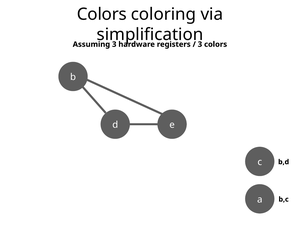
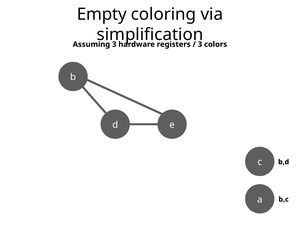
Colors: Colors -> Empty (102, 14)
